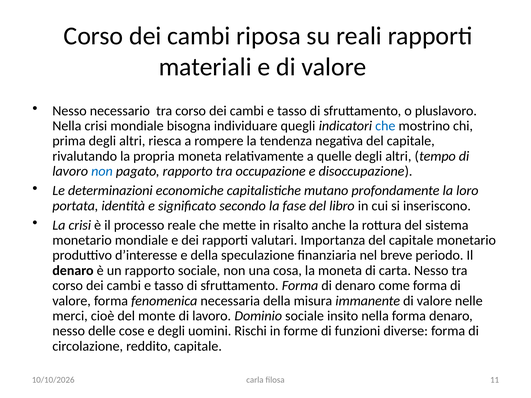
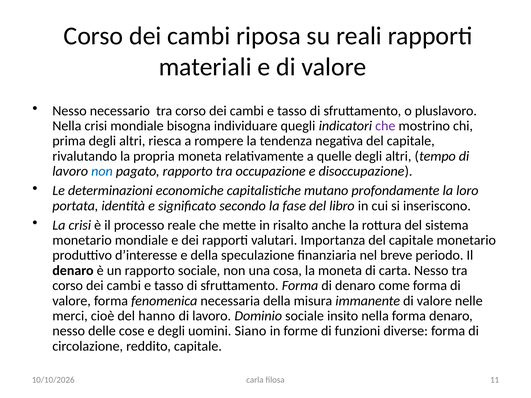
che colour: blue -> purple (385, 126)
monte: monte -> hanno (157, 316)
Rischi: Rischi -> Siano (250, 331)
